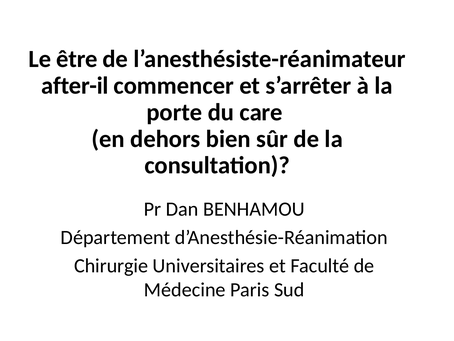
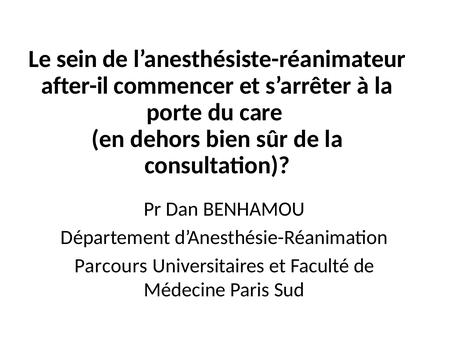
être: être -> sein (77, 59)
Chirurgie: Chirurgie -> Parcours (111, 265)
